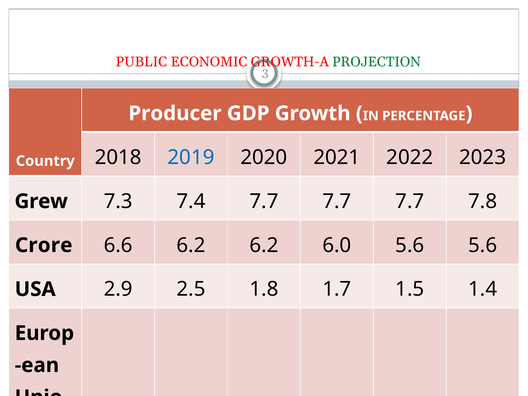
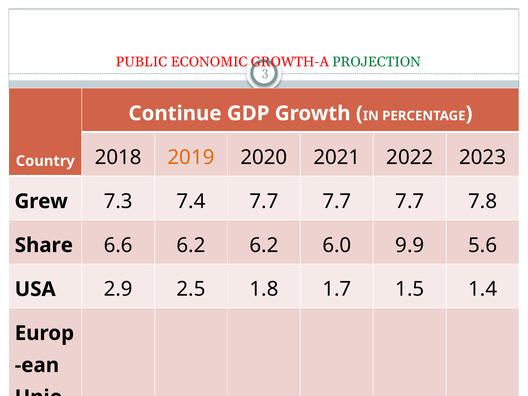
Producer: Producer -> Continue (175, 113)
2019 colour: blue -> orange (191, 157)
Crore: Crore -> Share (44, 245)
6.0 5.6: 5.6 -> 9.9 (410, 245)
